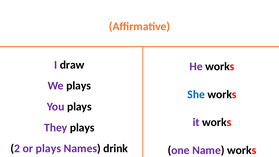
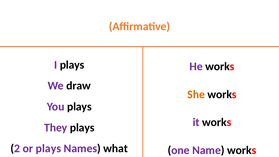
I draw: draw -> plays (72, 65)
We plays: plays -> draw (79, 86)
She colour: blue -> orange (196, 94)
drink: drink -> what (116, 148)
